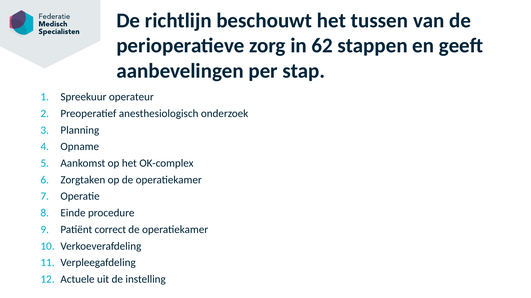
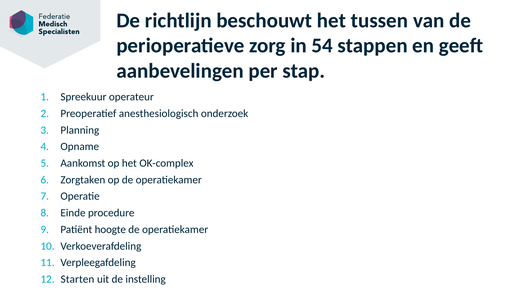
62: 62 -> 54 (322, 46)
correct: correct -> hoogte (110, 230)
Actuele: Actuele -> Starten (77, 280)
